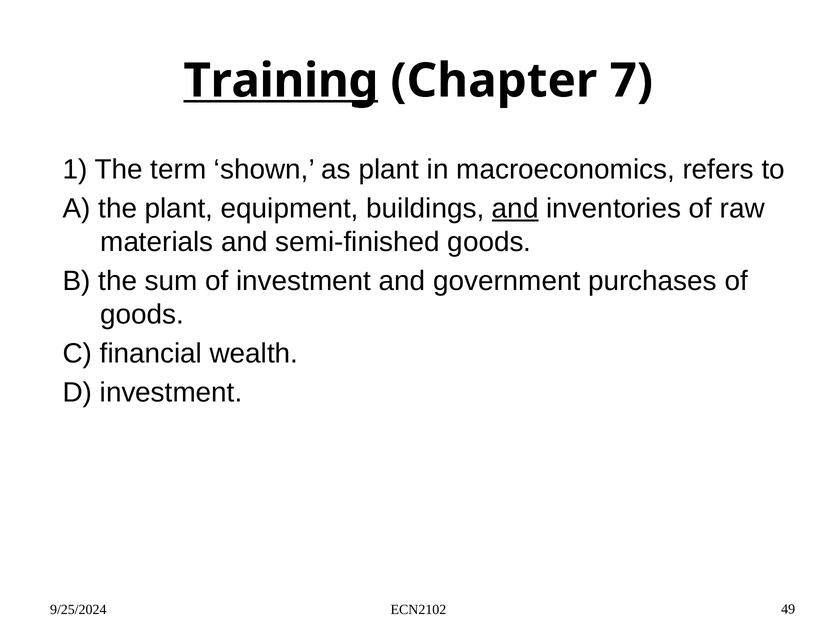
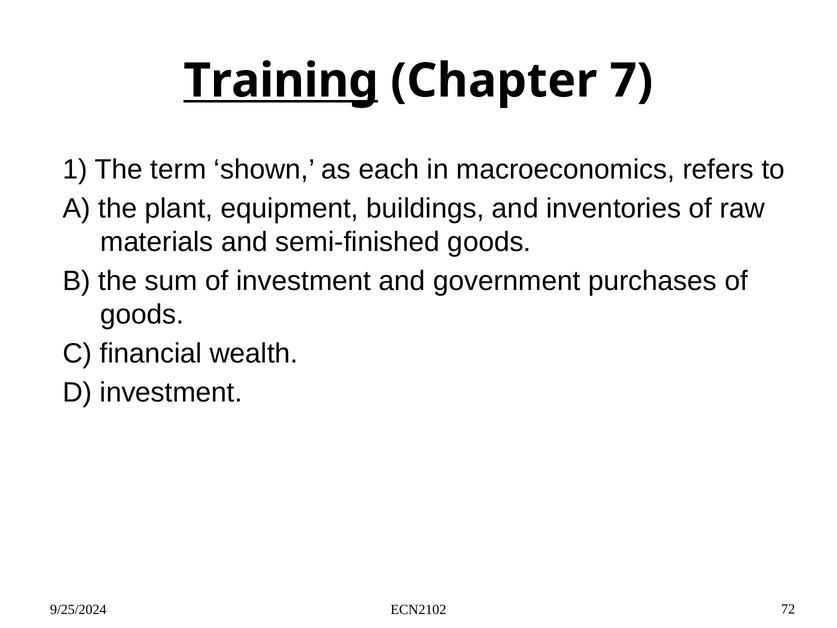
as plant: plant -> each (389, 169)
and underline: present -> none (515, 208)
49: 49 -> 72 (788, 609)
